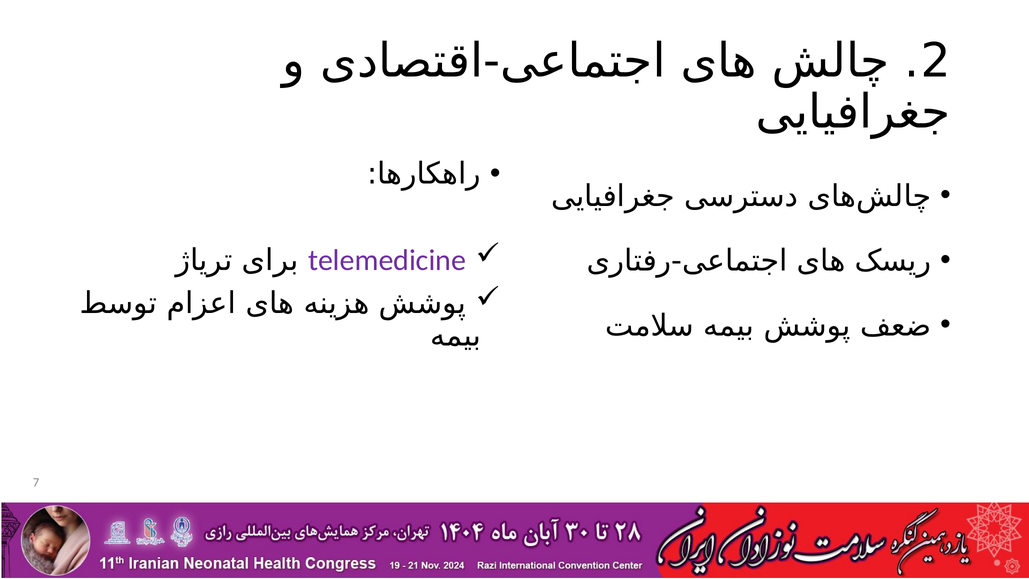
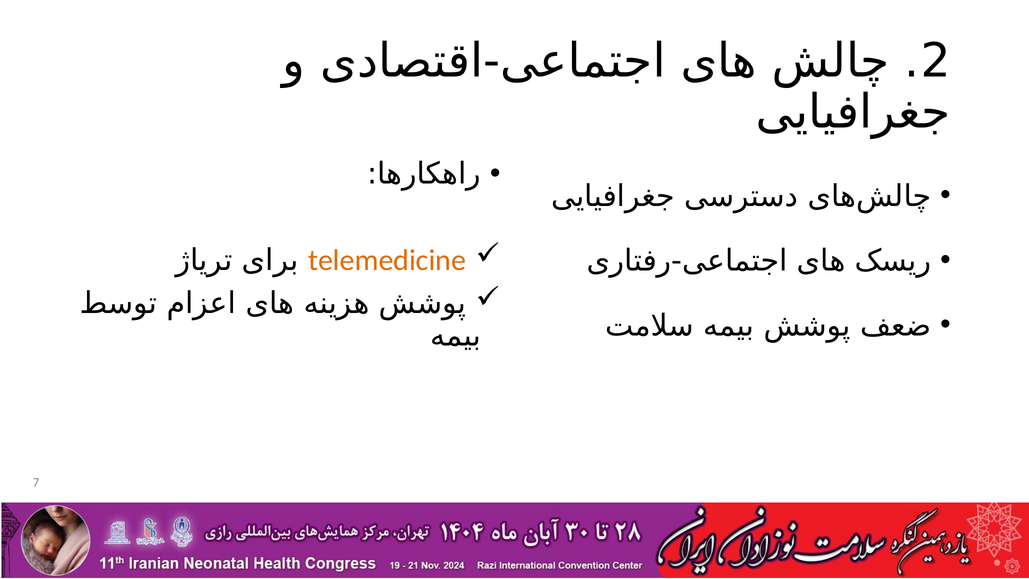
telemedicine colour: purple -> orange (387, 260)
